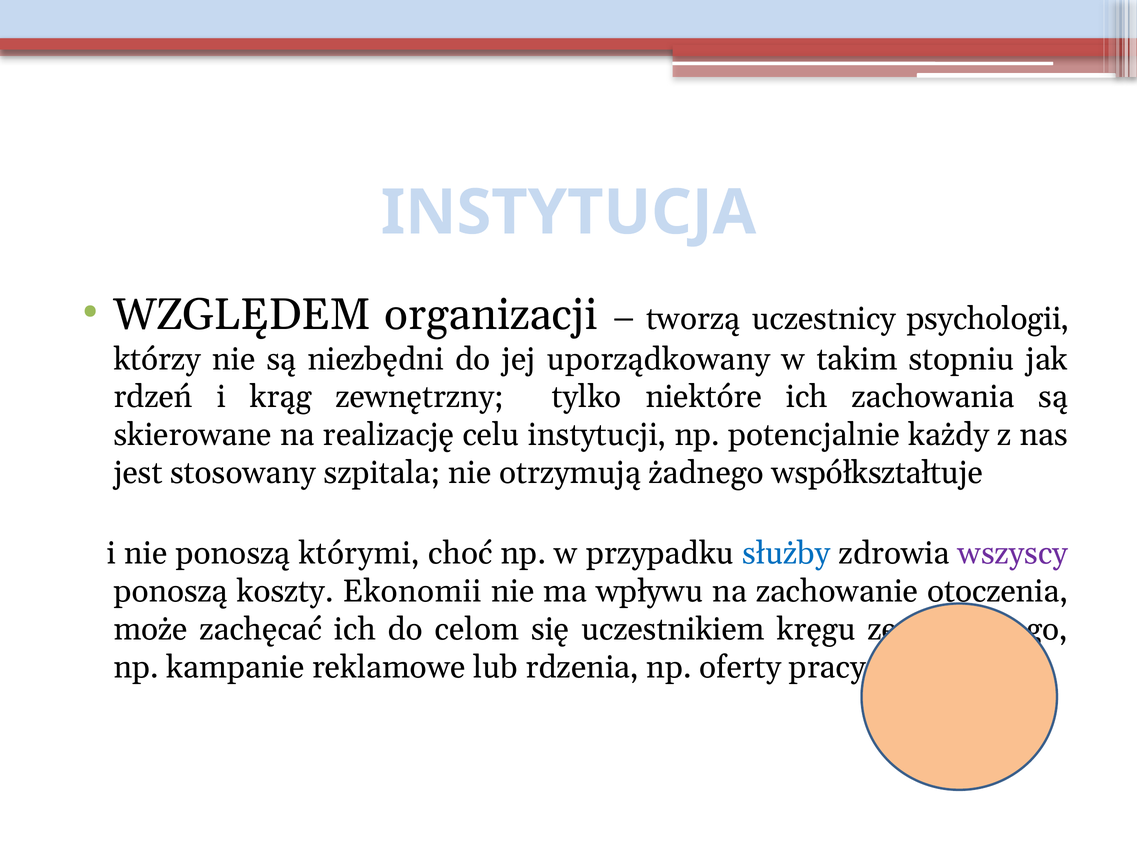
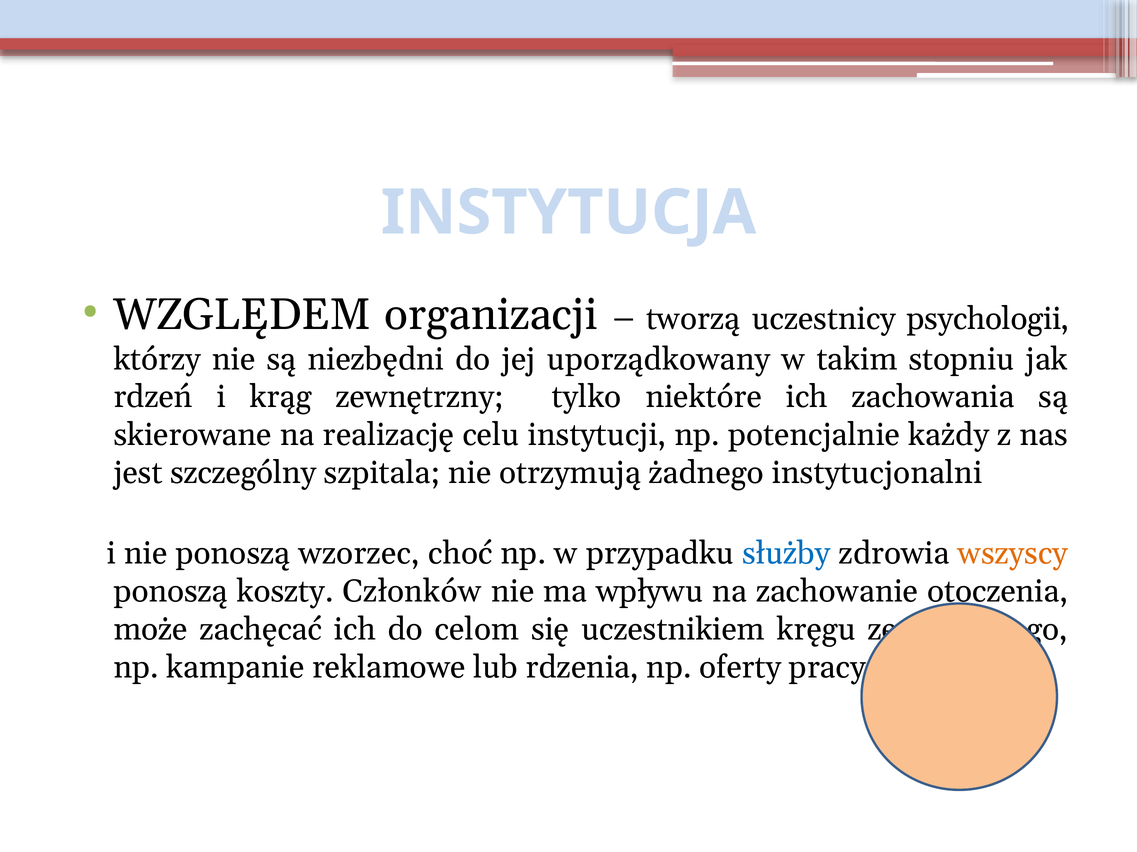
stosowany: stosowany -> szczególny (243, 473)
współkształtuje: współkształtuje -> instytucjonalni (877, 473)
którymi: którymi -> wzorzec (359, 554)
wszyscy colour: purple -> orange (1013, 554)
Ekonomii: Ekonomii -> Członków (412, 592)
